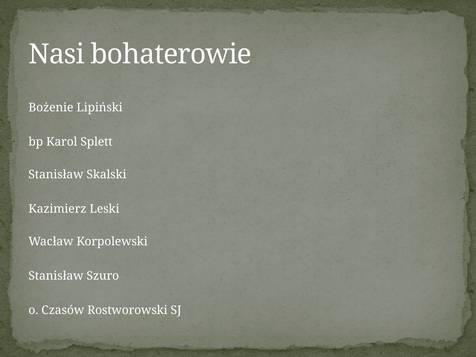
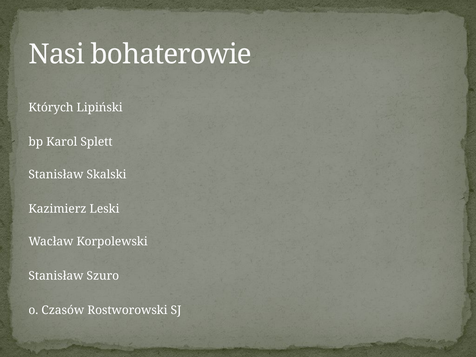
Bożenie: Bożenie -> Których (51, 107)
